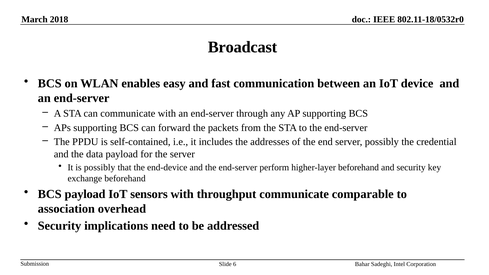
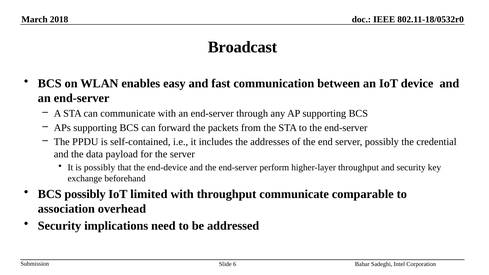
higher-layer beforehand: beforehand -> throughput (358, 168)
BCS payload: payload -> possibly (85, 194)
sensors: sensors -> limited (149, 194)
